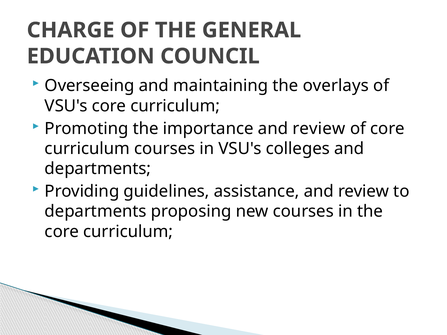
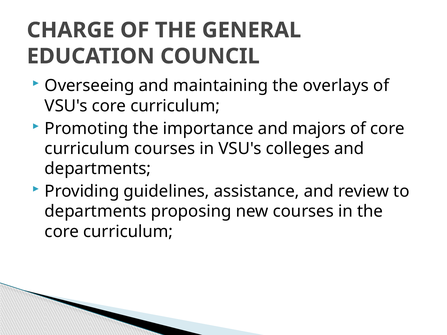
importance and review: review -> majors (319, 129)
